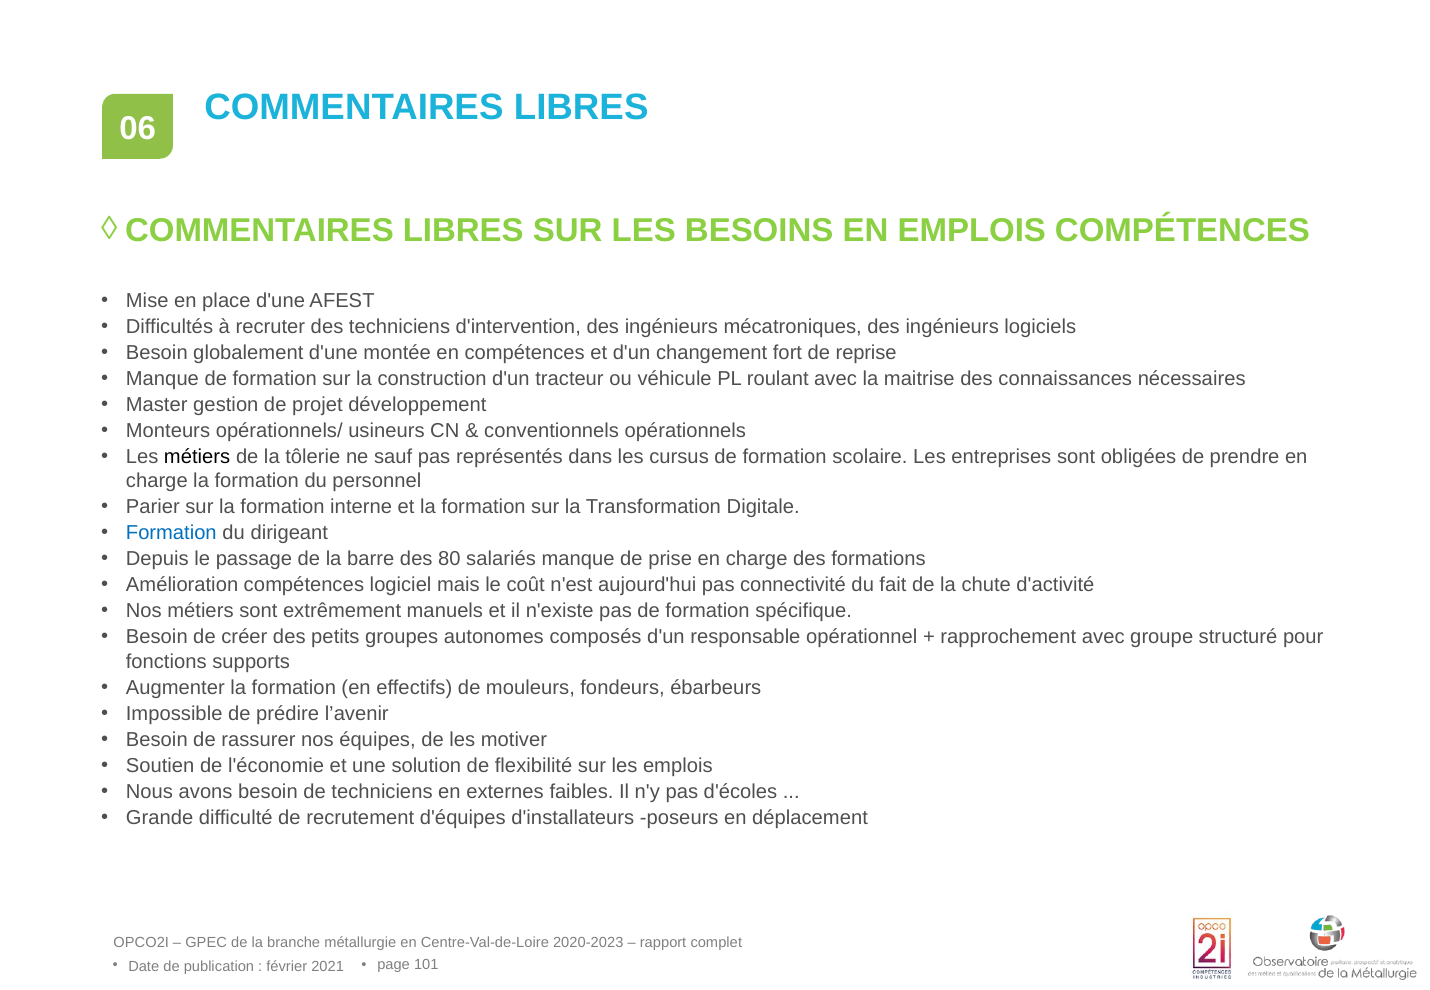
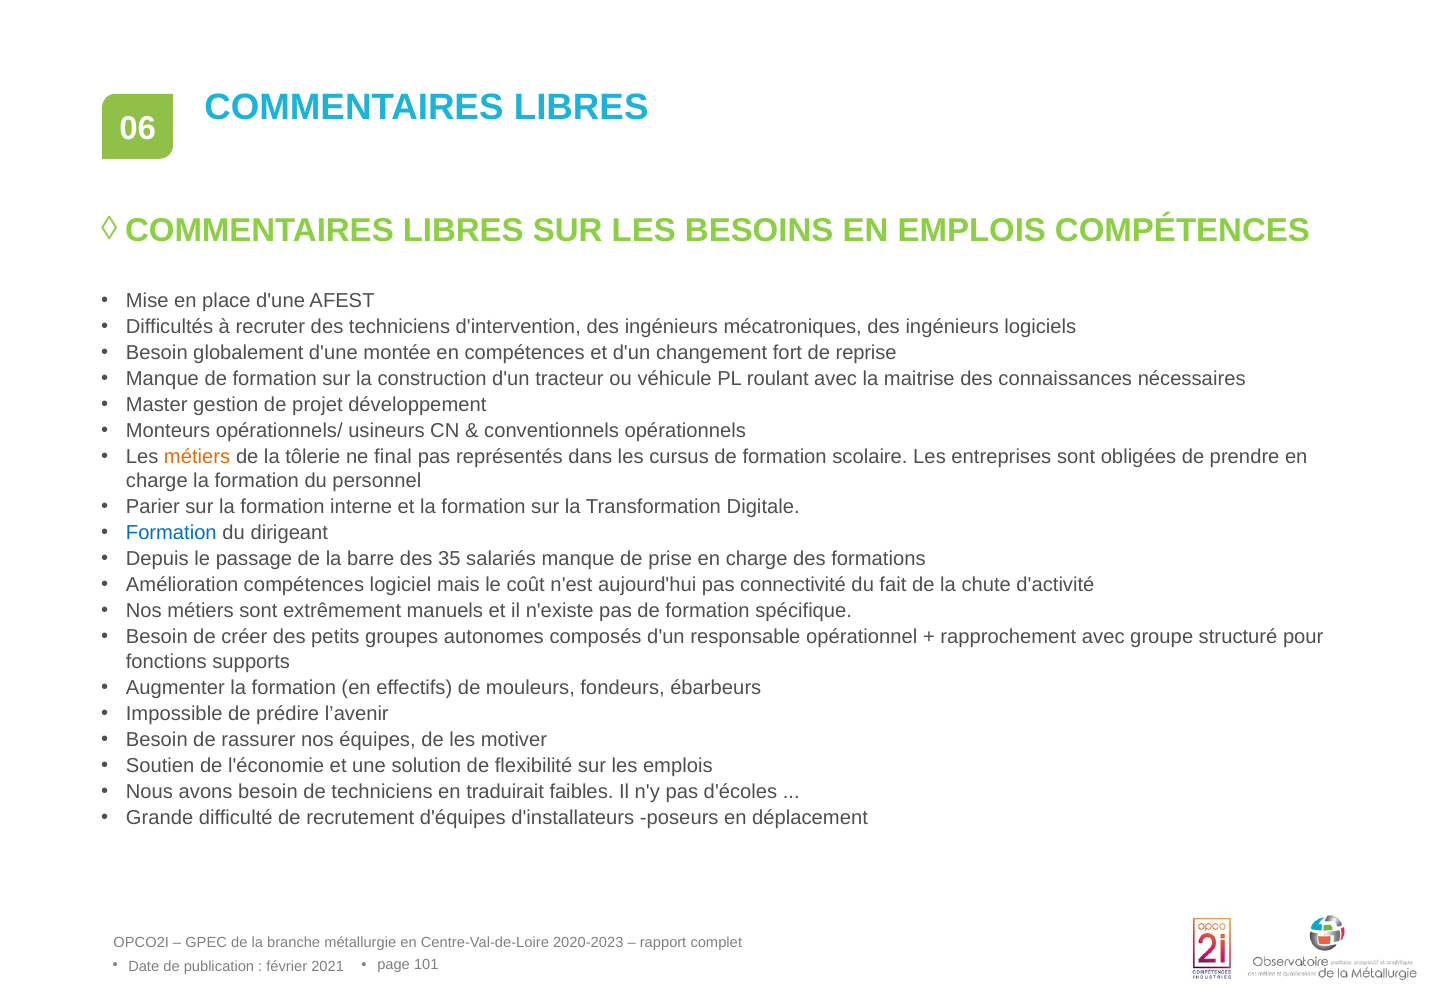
métiers colour: black -> orange (197, 457)
sauf: sauf -> final (393, 457)
80: 80 -> 35 (449, 559)
externes: externes -> traduirait (505, 792)
